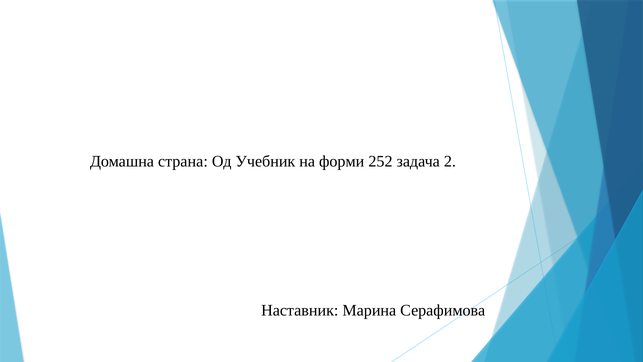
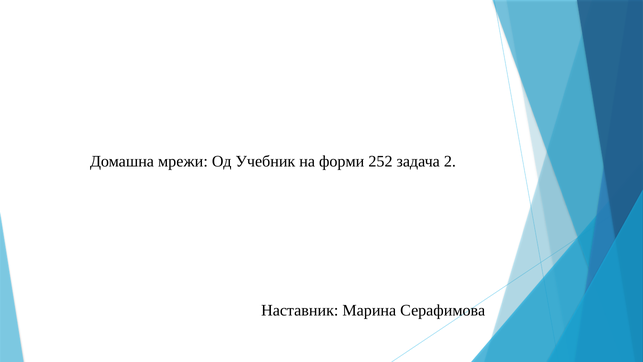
страна: страна -> мрежи (183, 161)
